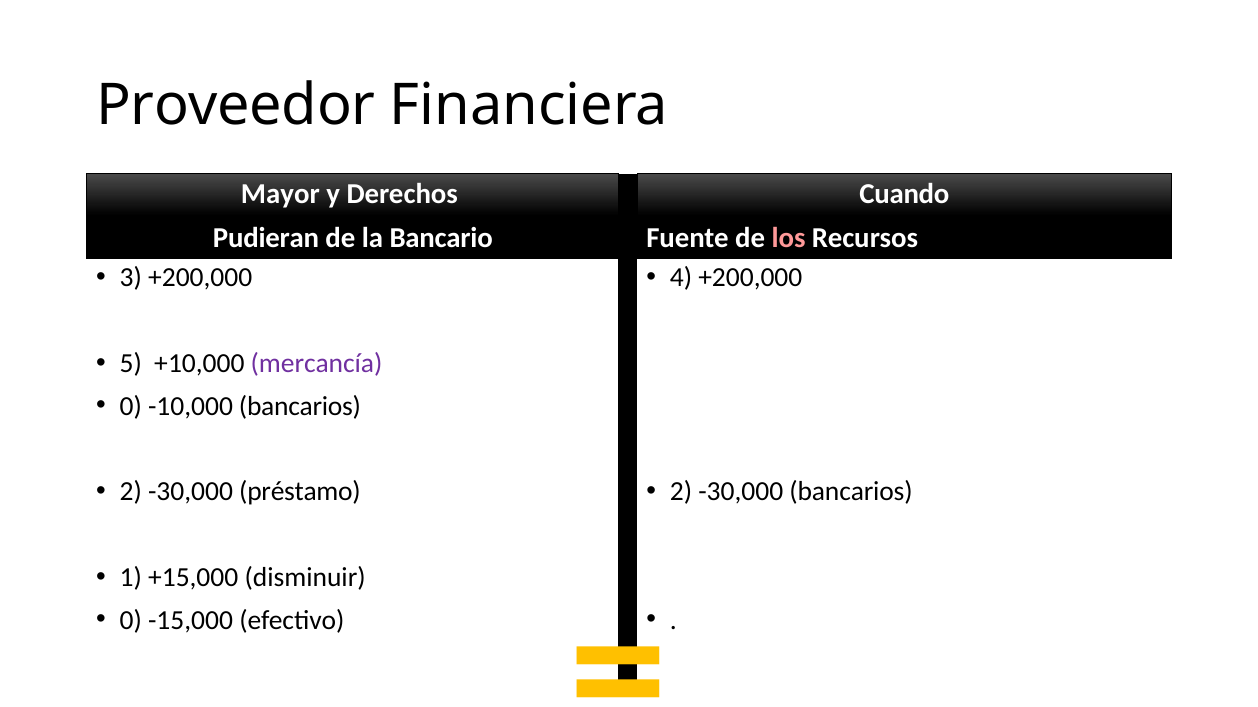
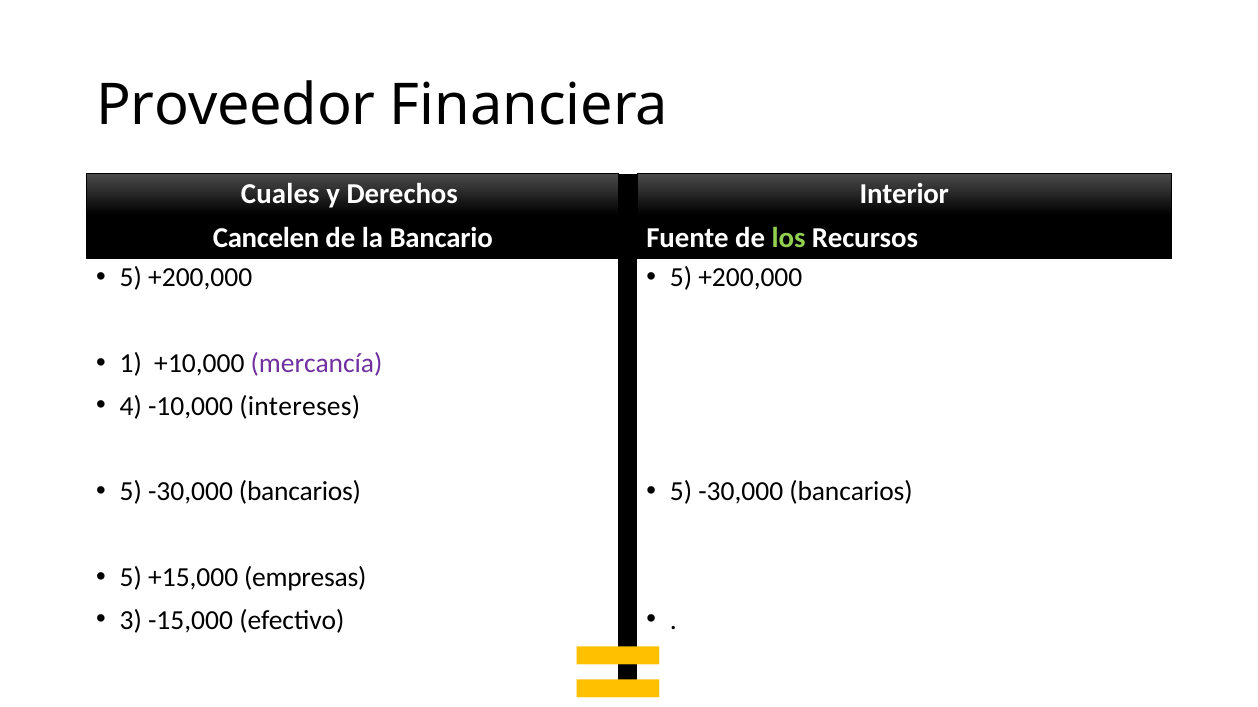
Mayor: Mayor -> Cuales (280, 194)
Cuando: Cuando -> Interior (904, 194)
Pudieran: Pudieran -> Cancelen (266, 238)
los colour: pink -> light green (789, 238)
3: 3 -> 5 (131, 278)
4: 4 -> 5 (681, 278)
5: 5 -> 1 (131, 364)
0: 0 -> 4 (131, 406)
-10,000 bancarios: bancarios -> intereses (300, 406)
2: 2 -> 5 (131, 492)
préstamo: préstamo -> bancarios (300, 492)
2: 2 -> 5 (681, 492)
1: 1 -> 5 (131, 578)
disminuir: disminuir -> empresas (305, 578)
0: 0 -> 3 (131, 621)
